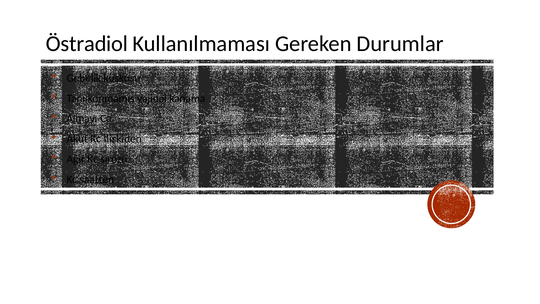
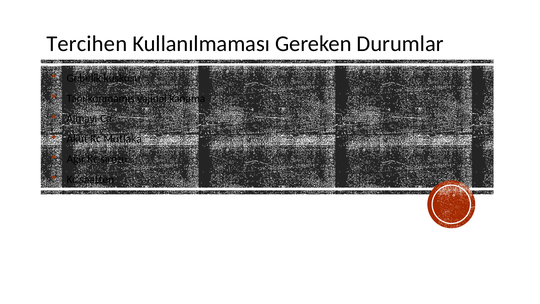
Östradiol: Östradiol -> Tercihen (87, 44)
İlişkiden: İlişkiden -> Mutlaka (123, 139)
